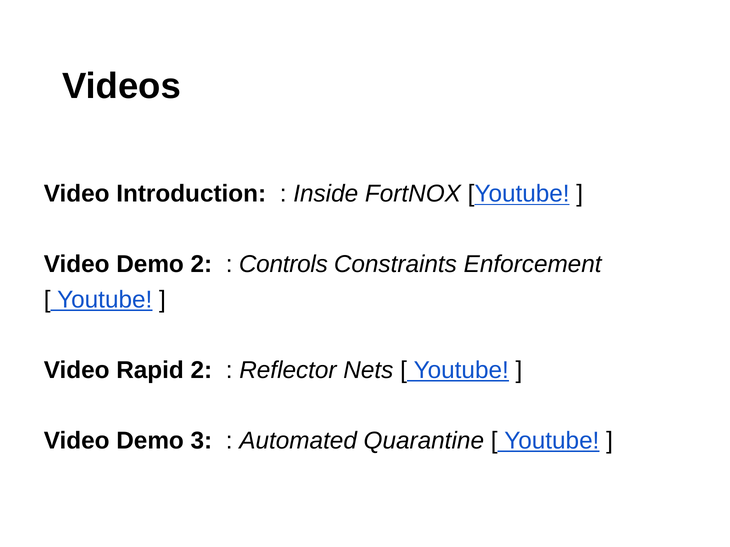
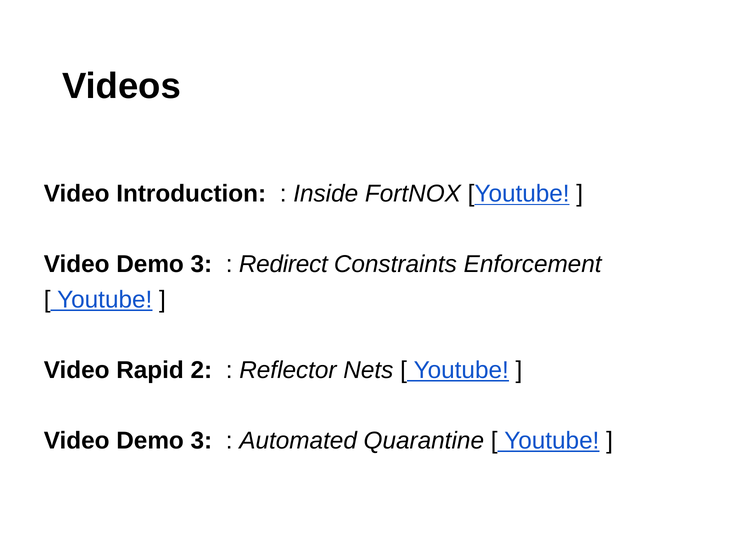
2: 2 -> 3 (201, 265)
Controls: Controls -> Redirect (283, 265)
